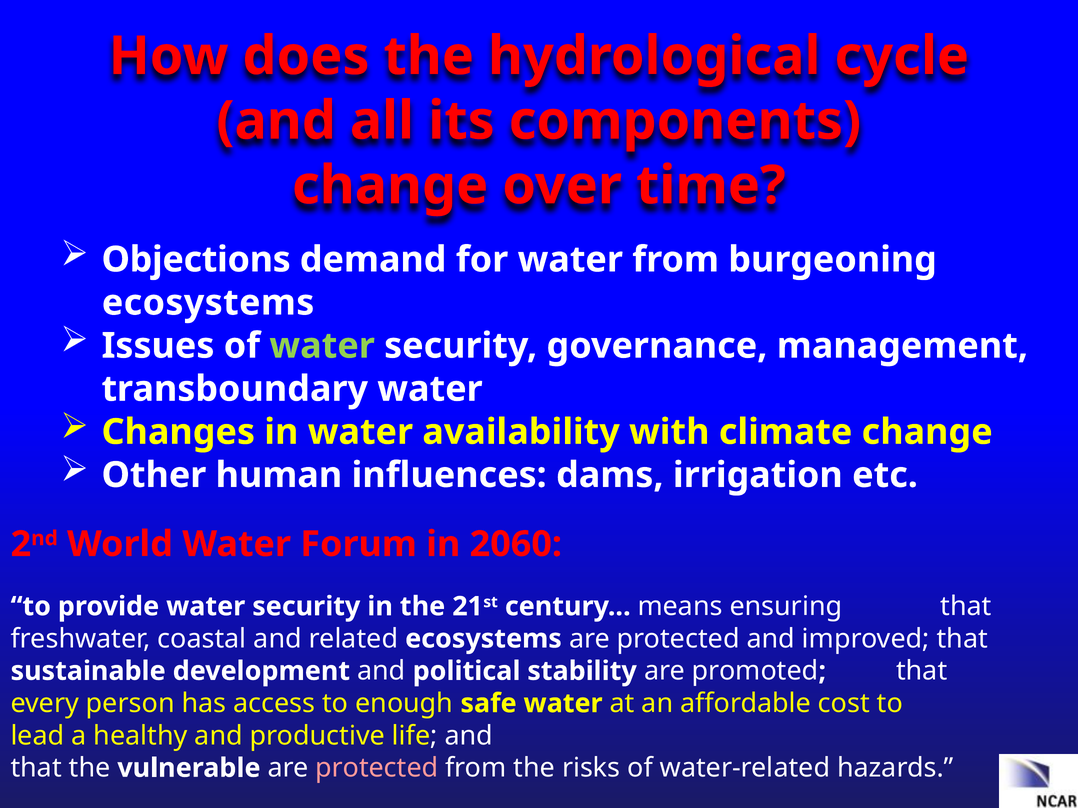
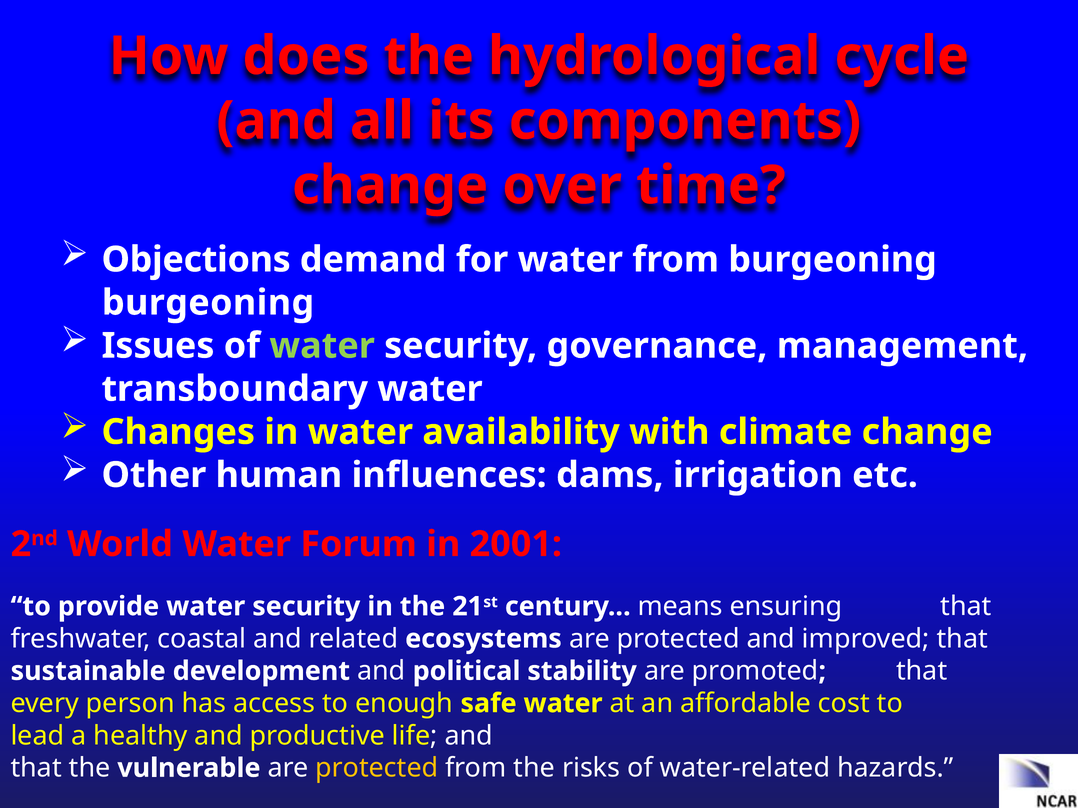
ecosystems: ecosystems -> burgeoning (208, 303)
2060: 2060 -> 2001 (516, 544)
protected colour: pink -> yellow (377, 768)
